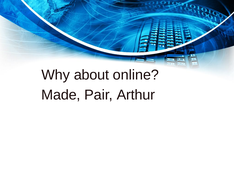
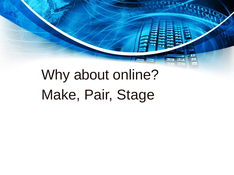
Made: Made -> Make (61, 95)
Arthur: Arthur -> Stage (136, 95)
